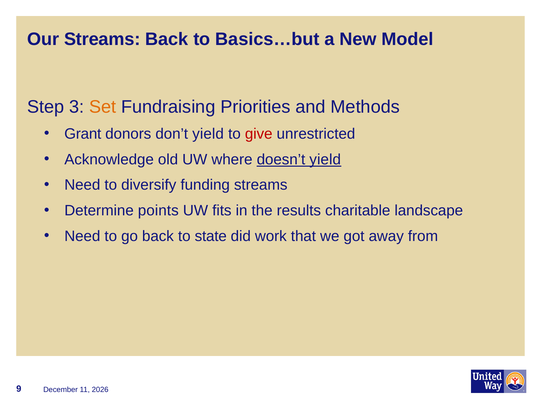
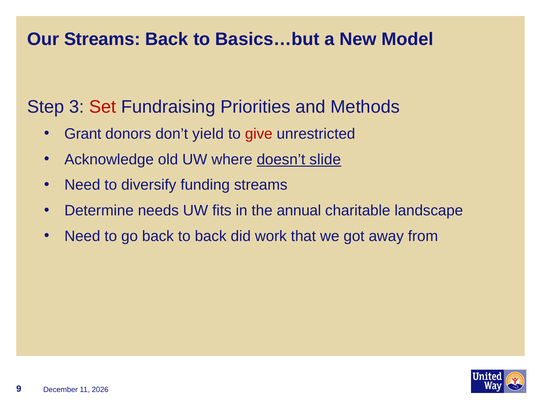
Set colour: orange -> red (103, 107)
doesn’t yield: yield -> slide (325, 159)
points: points -> needs (158, 210)
results: results -> annual (299, 210)
to state: state -> back (211, 236)
